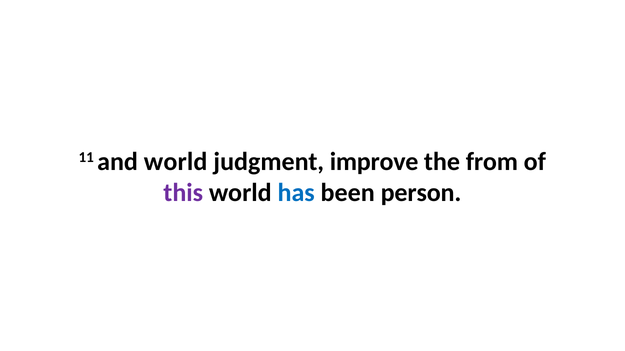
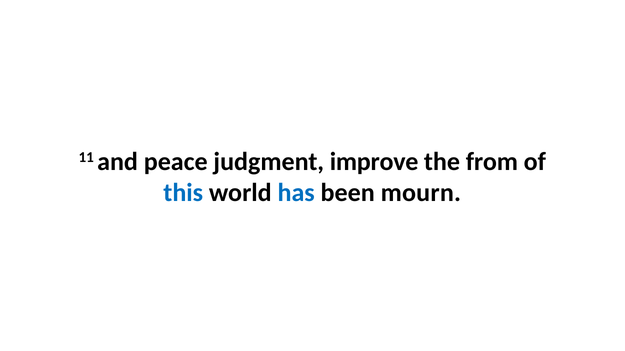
and world: world -> peace (176, 162)
this colour: purple -> blue (183, 193)
person: person -> mourn (421, 193)
